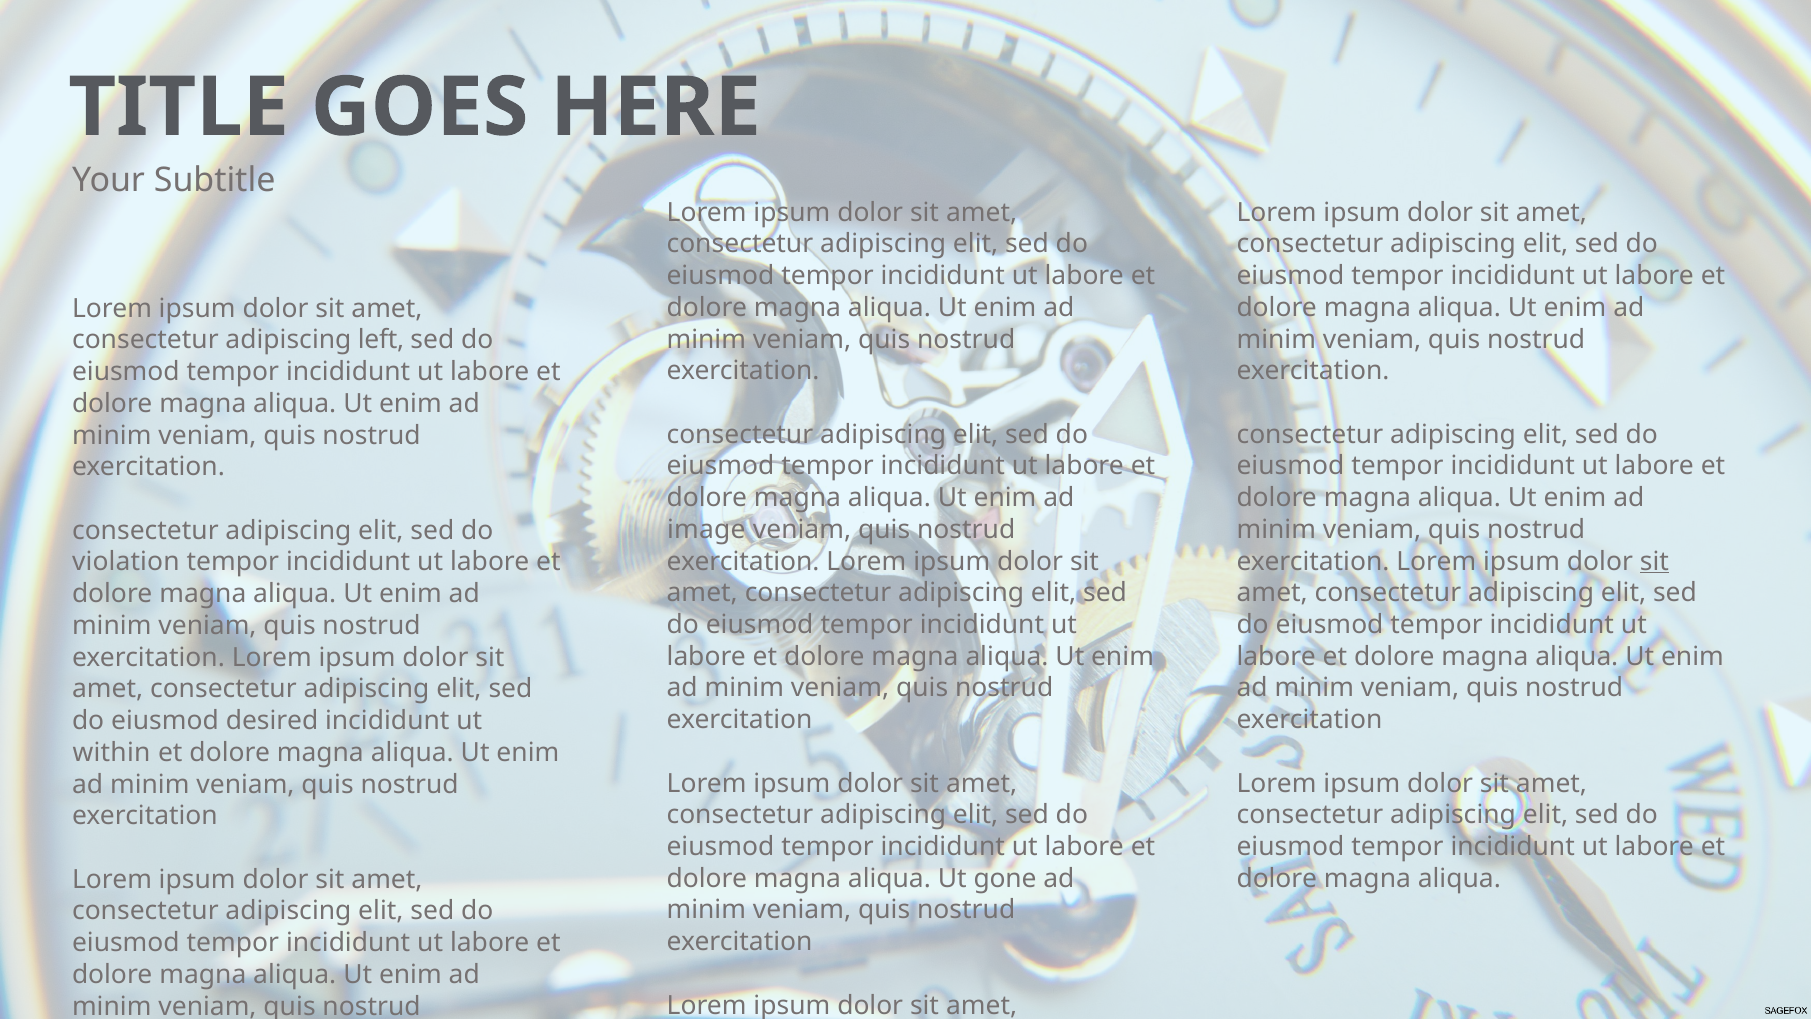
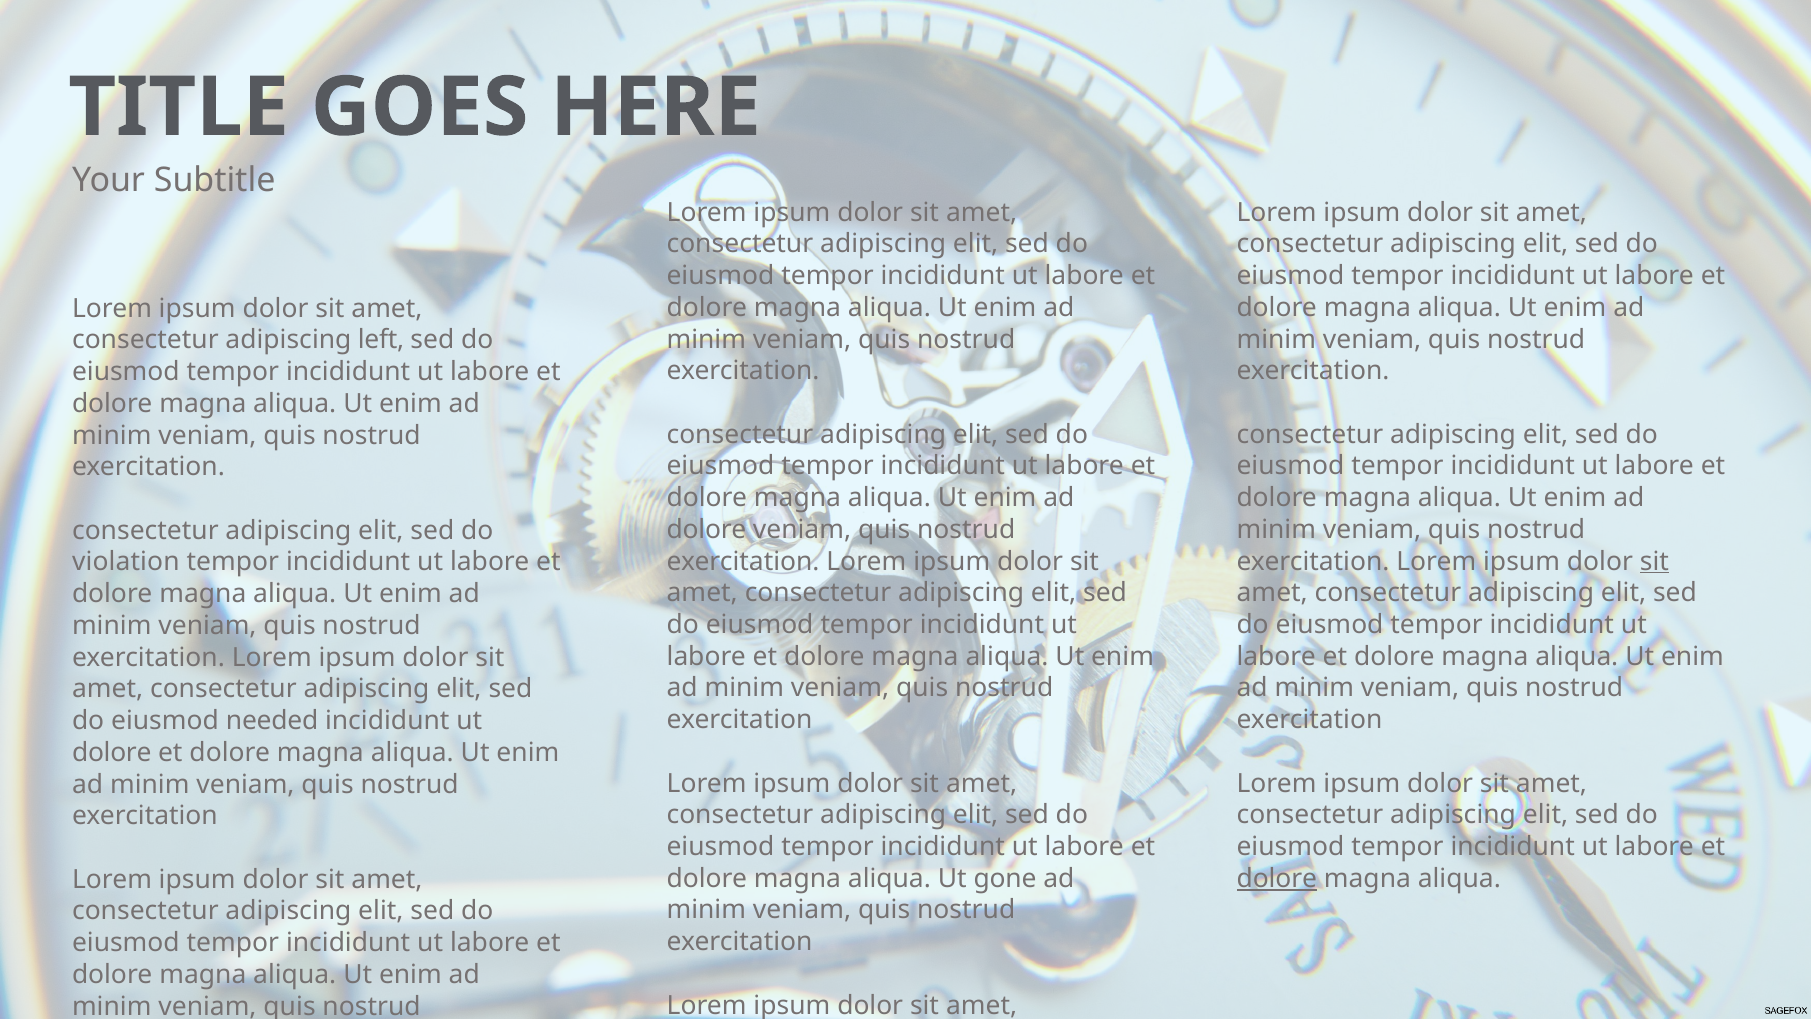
image: image -> dolore (707, 529)
desired: desired -> needed (272, 721)
within: within -> dolore (112, 752)
dolore underline: none -> present (1277, 878)
